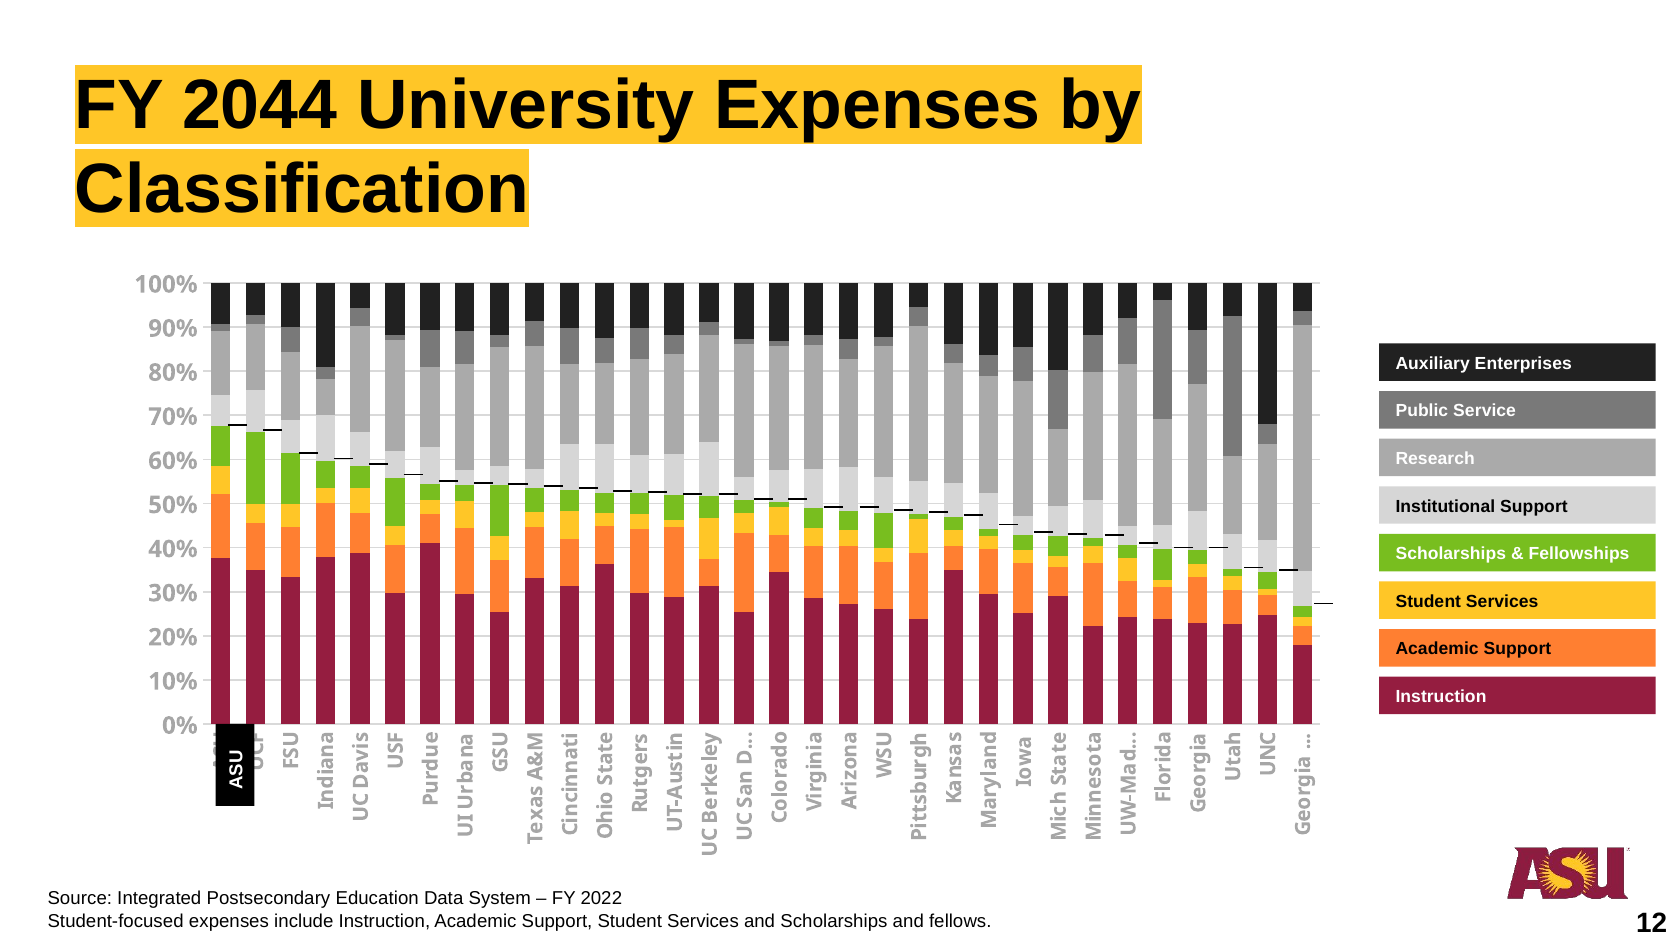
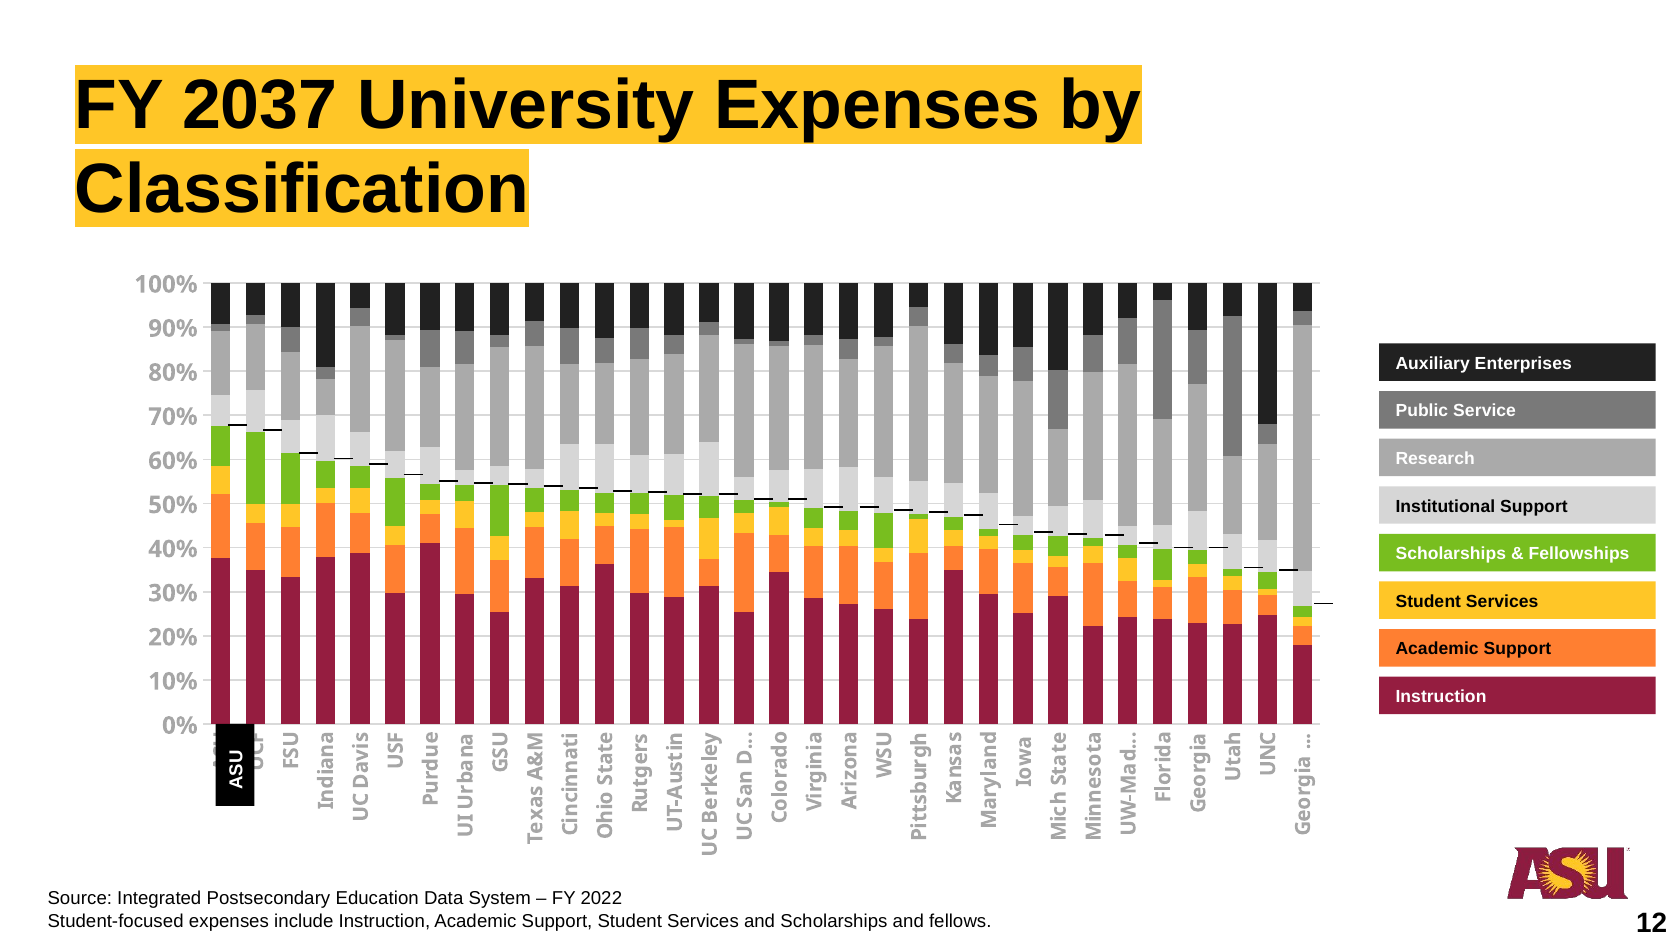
2044: 2044 -> 2037 (260, 105)
